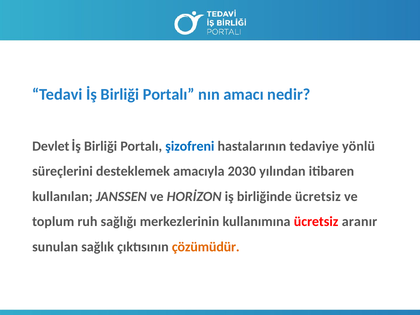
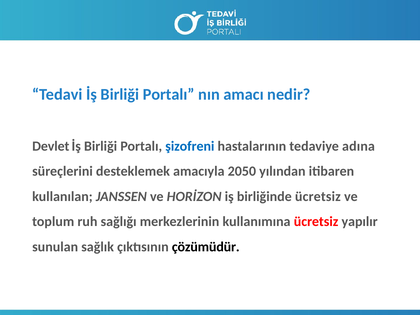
yönlü: yönlü -> adına (358, 146)
2030: 2030 -> 2050 (242, 171)
aranır: aranır -> yapılır (360, 222)
çözümüdür colour: orange -> black (206, 247)
